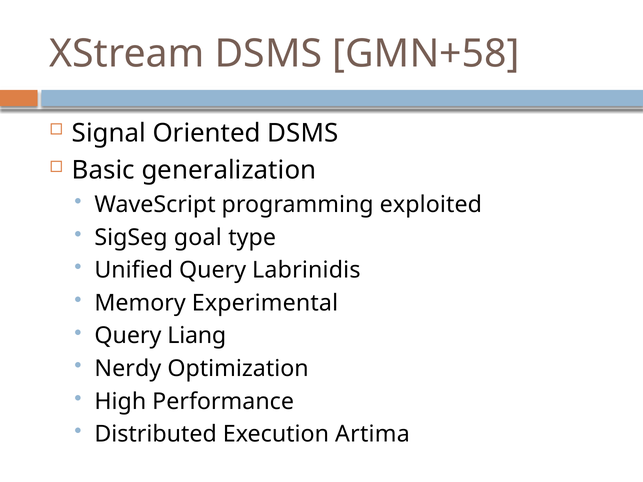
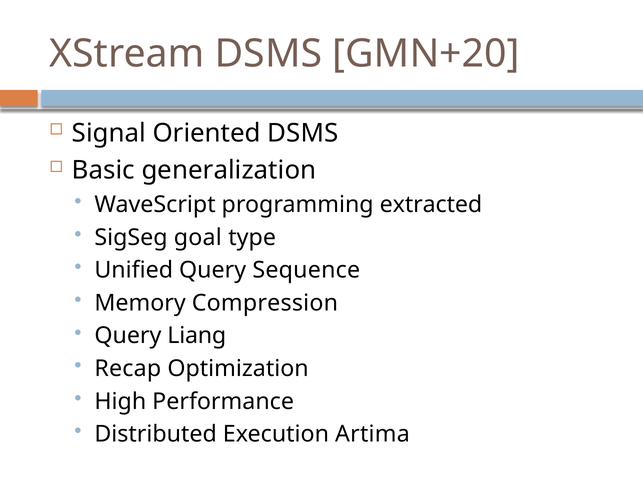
GMN+58: GMN+58 -> GMN+20 (426, 54)
exploited: exploited -> extracted (431, 205)
Labrinidis: Labrinidis -> Sequence (306, 270)
Experimental: Experimental -> Compression (265, 303)
Nerdy: Nerdy -> Recap (128, 369)
